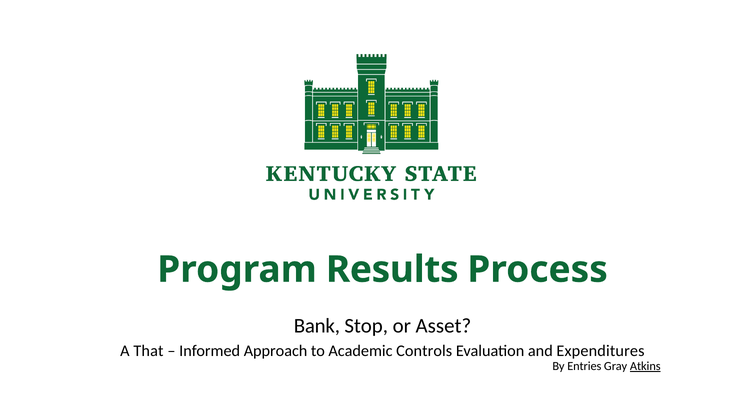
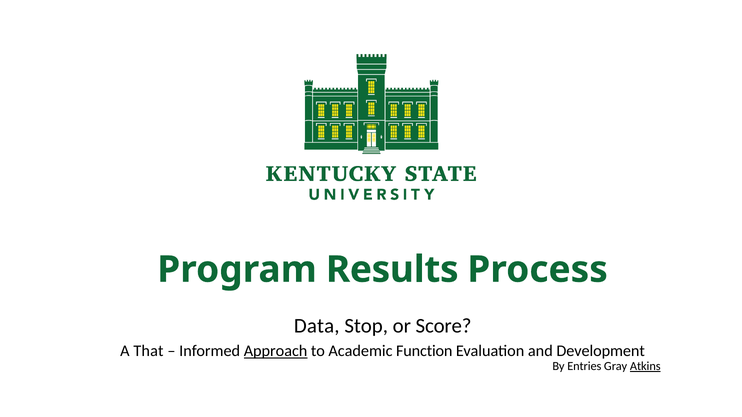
Bank: Bank -> Data (317, 326)
Asset: Asset -> Score (444, 326)
Approach underline: none -> present (276, 351)
Controls: Controls -> Function (424, 351)
Expenditures: Expenditures -> Development (601, 351)
